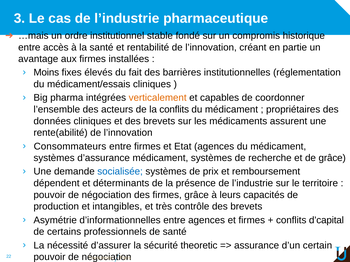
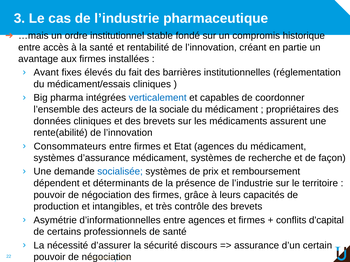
Moins: Moins -> Avant (46, 73)
verticalement colour: orange -> blue (158, 98)
la conflits: conflits -> sociale (174, 110)
de grâce: grâce -> façon (332, 158)
theoretic: theoretic -> discours (199, 246)
